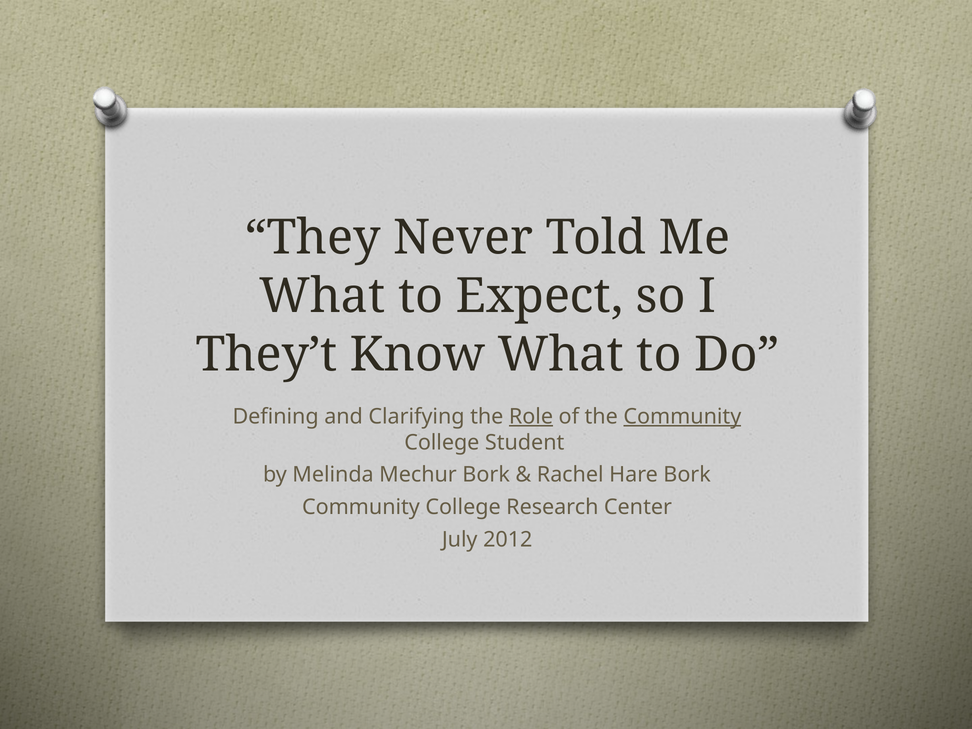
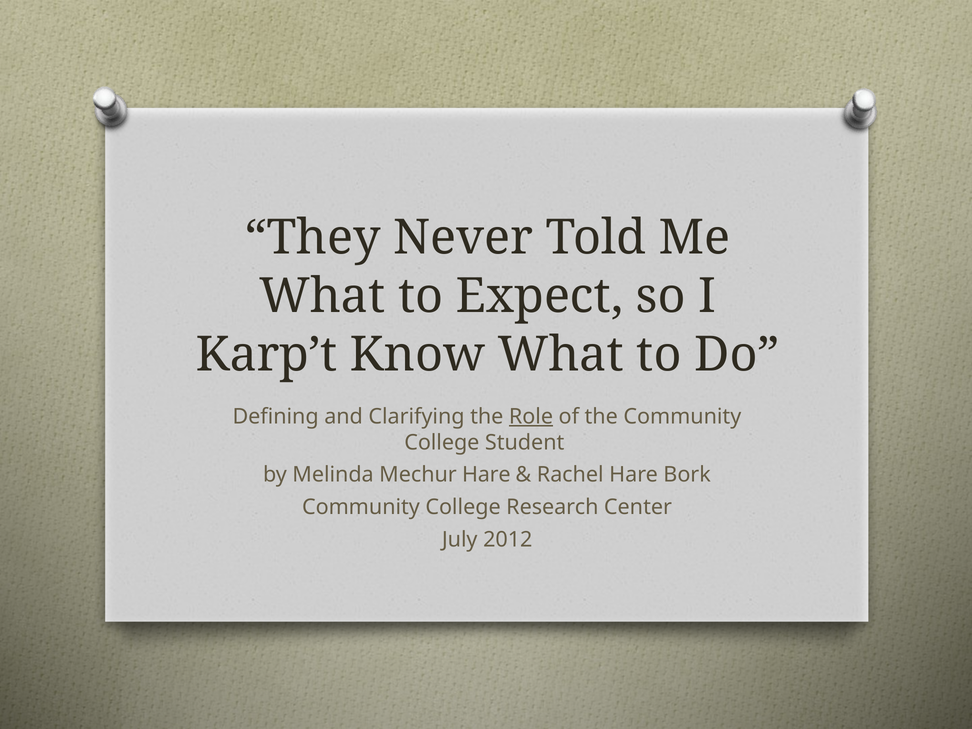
They’t: They’t -> Karp’t (267, 354)
Community underline: present -> none (682, 417)
Mechur Bork: Bork -> Hare (486, 475)
